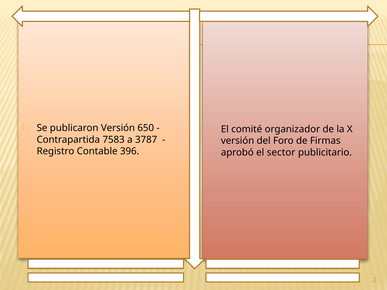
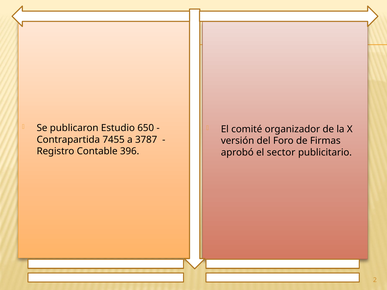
publicaron Versión: Versión -> Estudio (118, 128)
7583: 7583 -> 7455 (114, 140)
